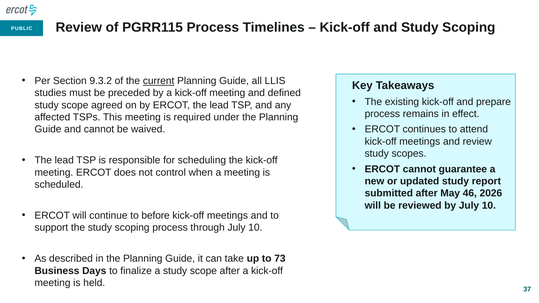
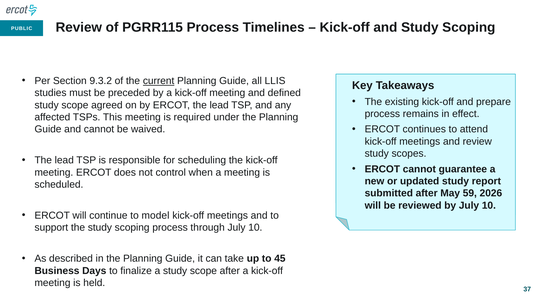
46: 46 -> 59 (470, 193)
before: before -> model (155, 216)
73: 73 -> 45 (280, 259)
